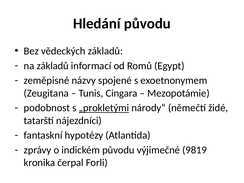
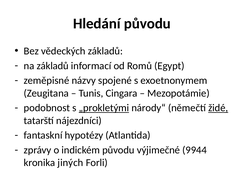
židé underline: none -> present (218, 108)
9819: 9819 -> 9944 (195, 150)
čerpal: čerpal -> jiných (70, 163)
